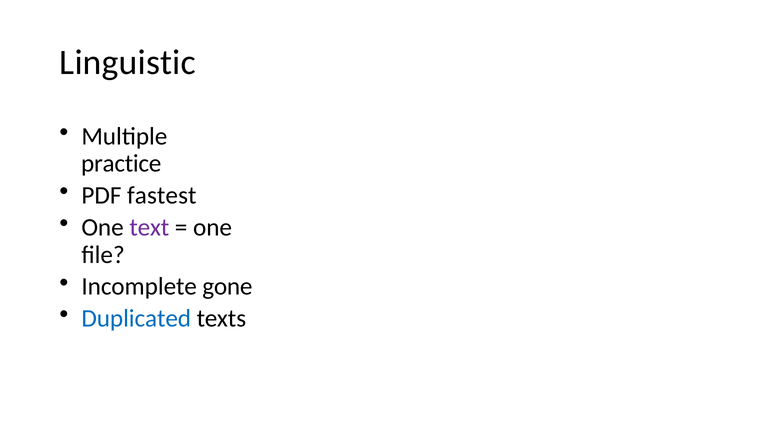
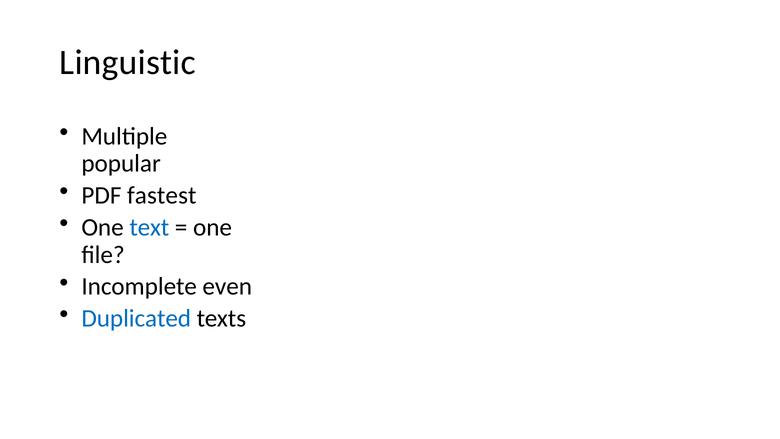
practice: practice -> popular (121, 164)
text colour: purple -> blue (149, 227)
gone: gone -> even (227, 286)
